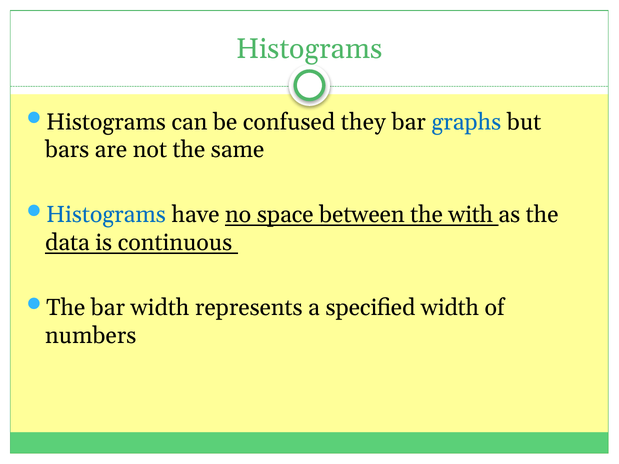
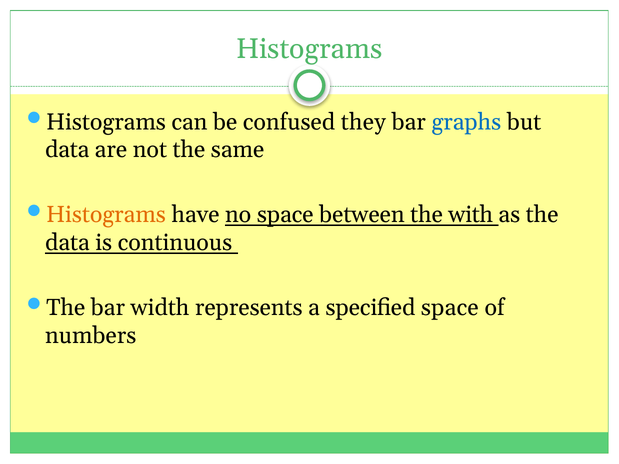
bars: bars -> data (67, 150)
Histograms colour: blue -> orange (106, 215)
specified width: width -> space (450, 308)
